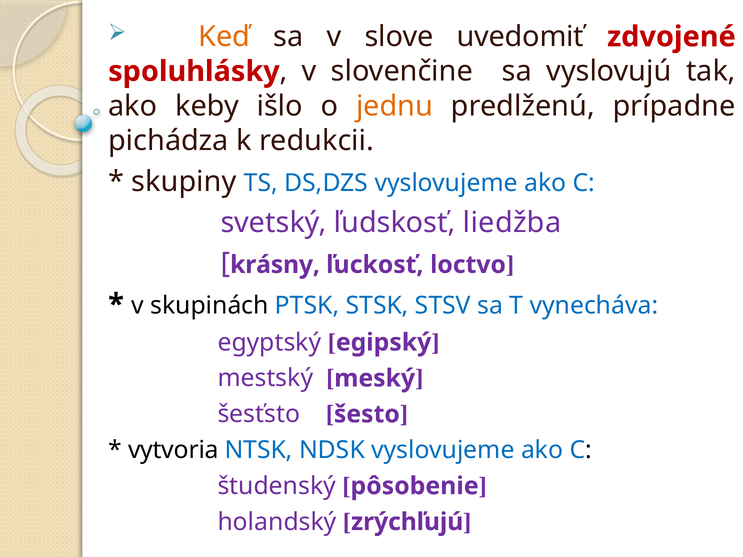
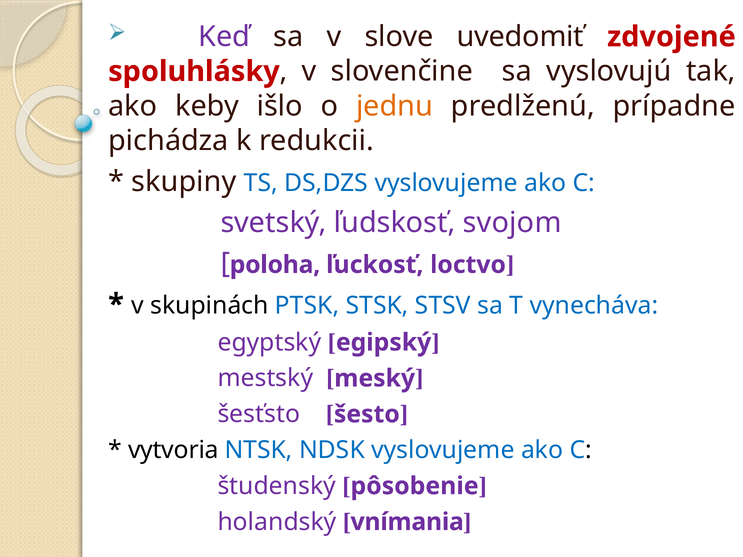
Keď colour: orange -> purple (224, 37)
liedžba: liedžba -> svojom (512, 223)
krásny: krásny -> poloha (275, 265)
zrýchľujú: zrýchľujú -> vnímania (407, 522)
